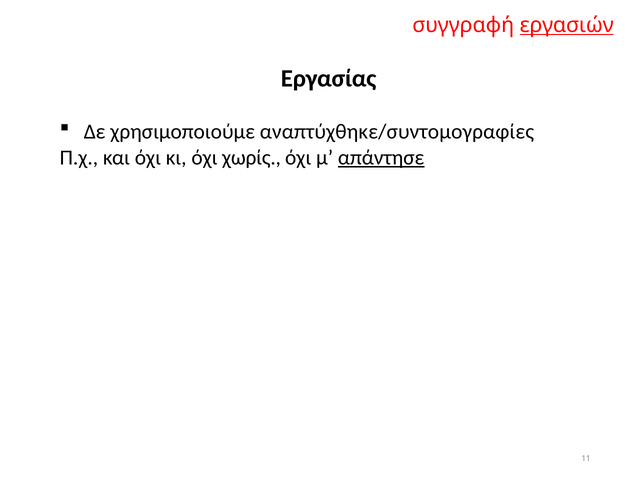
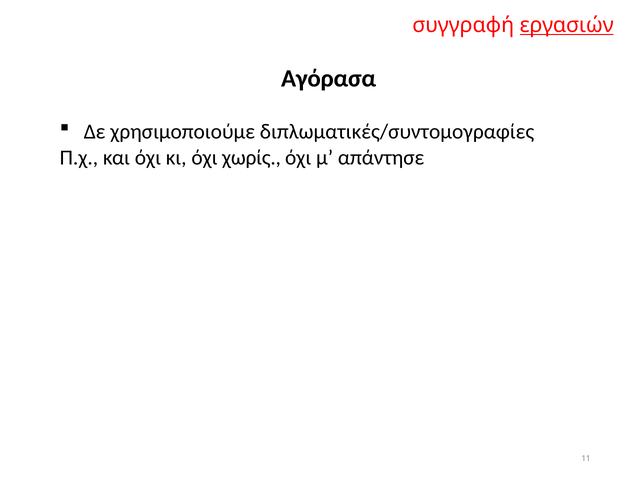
Εργασίας: Εργασίας -> Αγόρασα (329, 79)
αναπτύχθηκε/συντομογραφίες: αναπτύχθηκε/συντομογραφίες -> διπλωματικές/συντομογραφίες (397, 132)
απάντησε underline: present -> none (381, 157)
